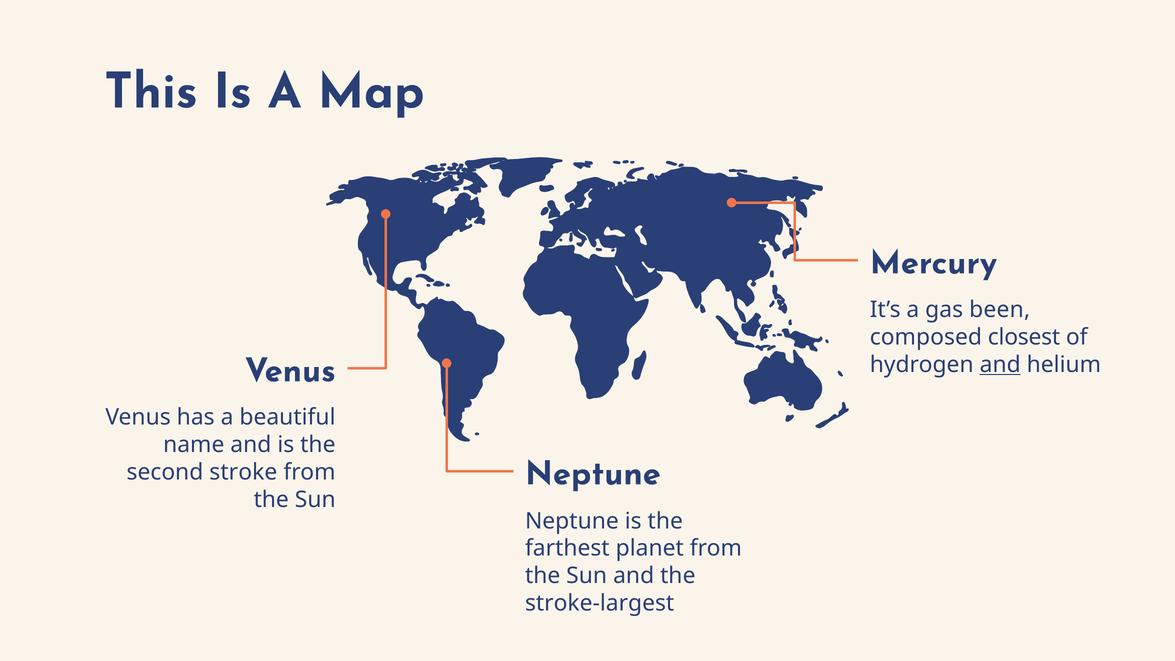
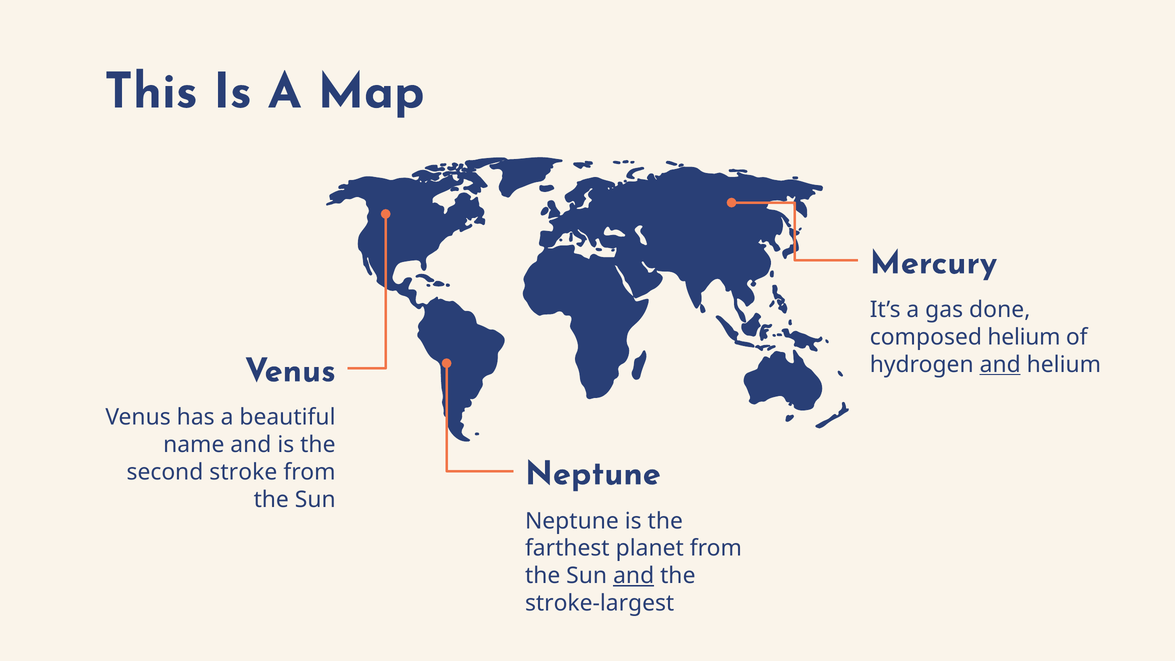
been: been -> done (1000, 310)
composed closest: closest -> helium (1024, 337)
and underline: none -> present (634, 576)
